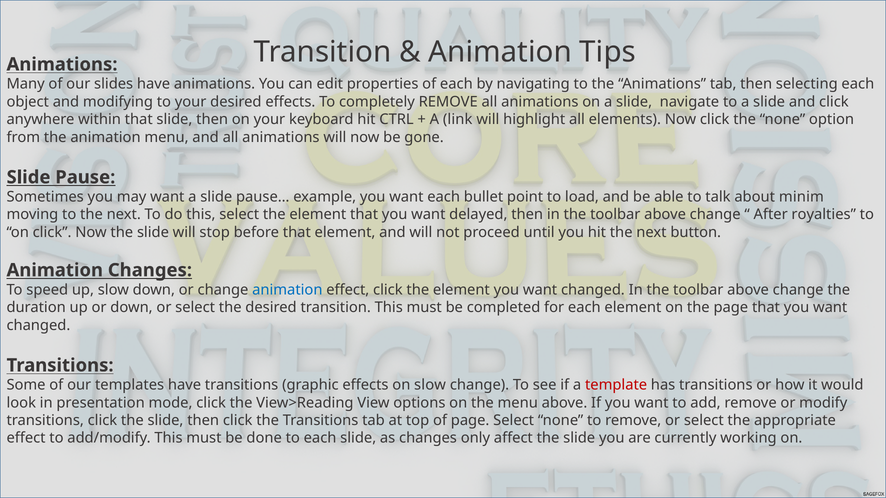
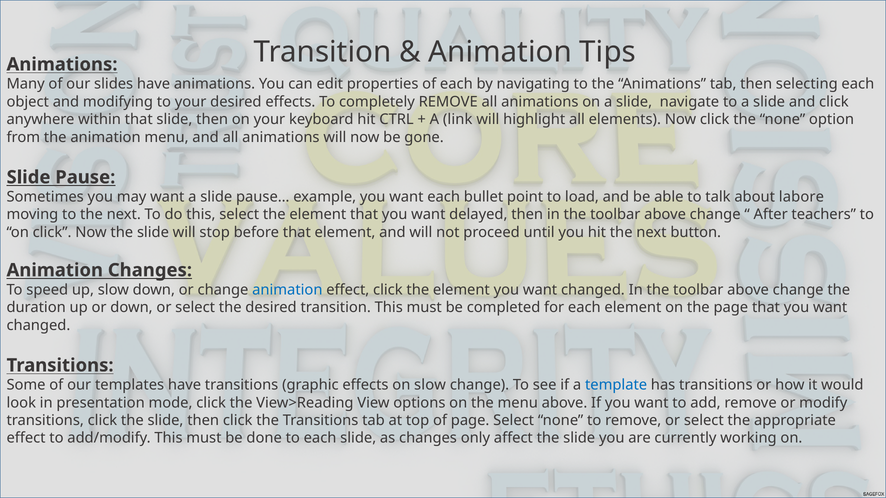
minim: minim -> labore (801, 197)
royalties: royalties -> teachers (824, 215)
template colour: red -> blue (616, 385)
